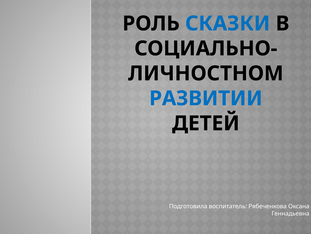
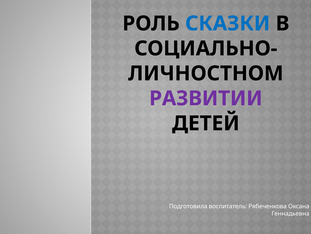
РАЗВИТИИ colour: blue -> purple (206, 98)
